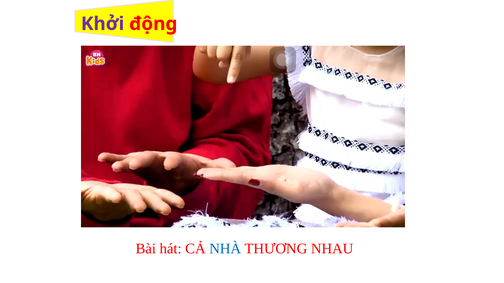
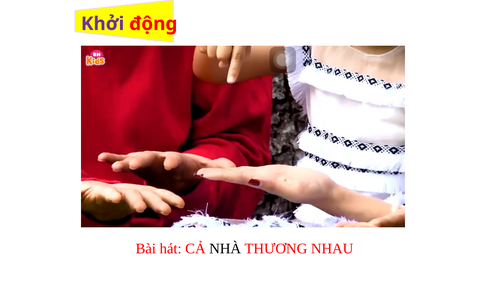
NHÀ colour: blue -> black (225, 249)
